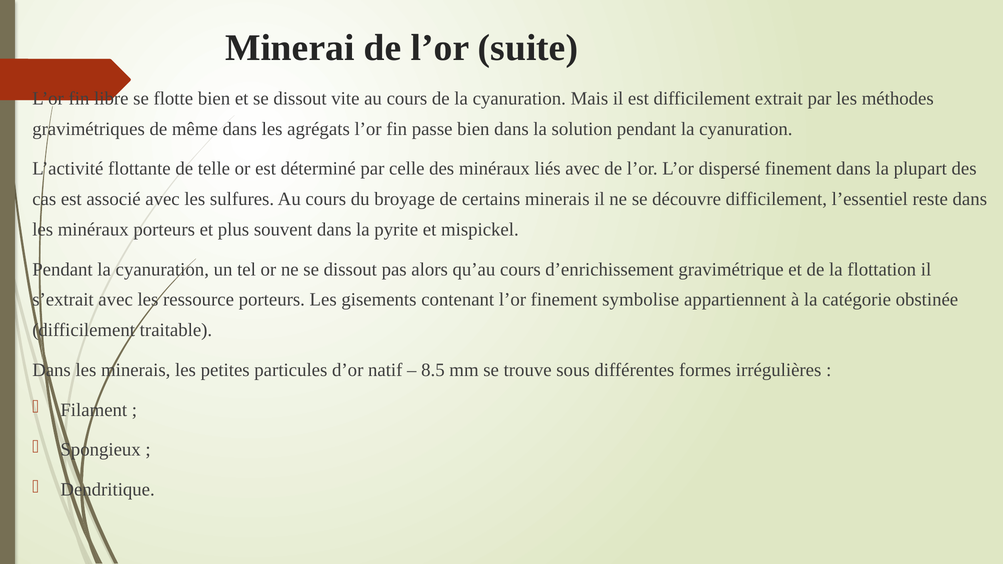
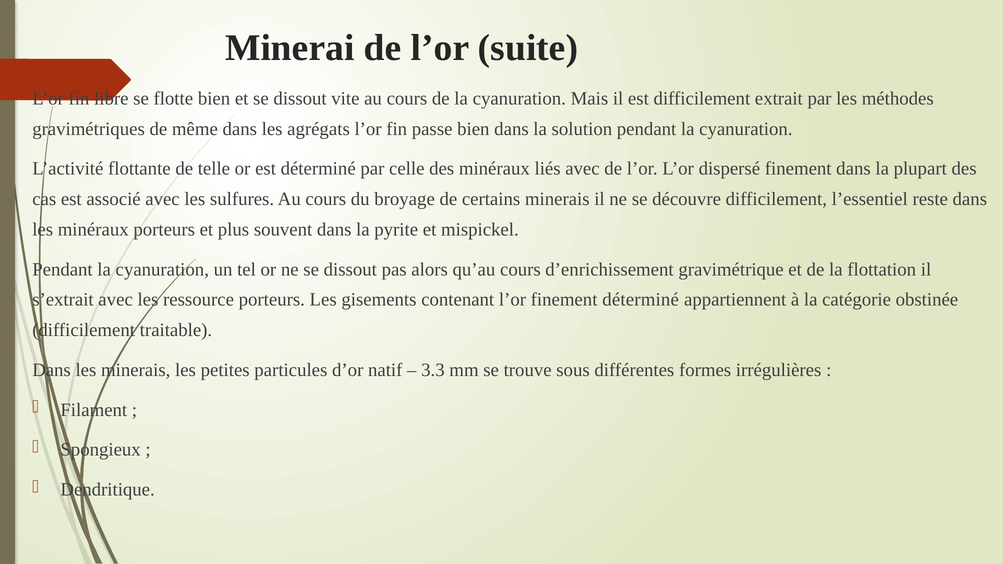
finement symbolise: symbolise -> déterminé (641, 300)
8.5: 8.5 -> 3.3 (433, 370)
